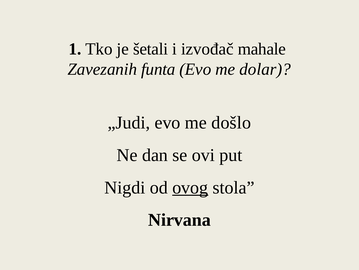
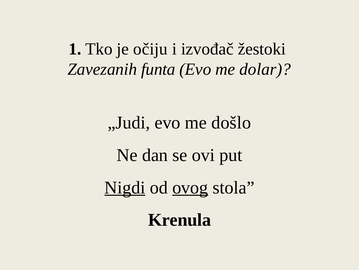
šetali: šetali -> očiju (150, 49)
mahale: mahale -> žestoki (262, 49)
Nigdi underline: none -> present (125, 187)
Nirvana: Nirvana -> Krenula (180, 219)
